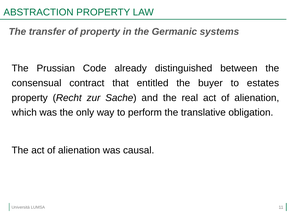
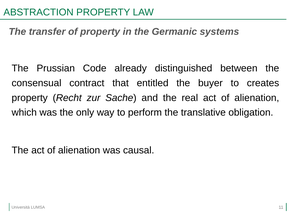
estates: estates -> creates (263, 83)
